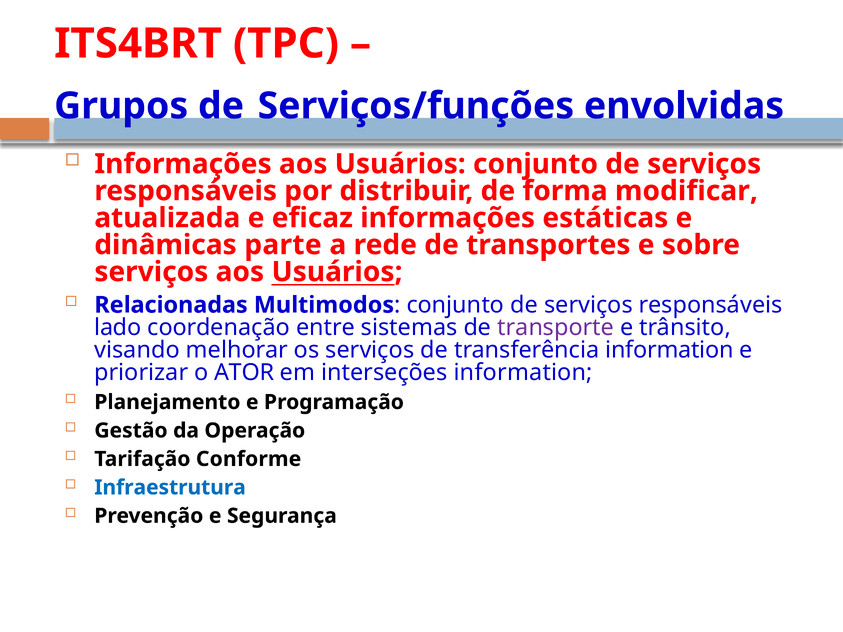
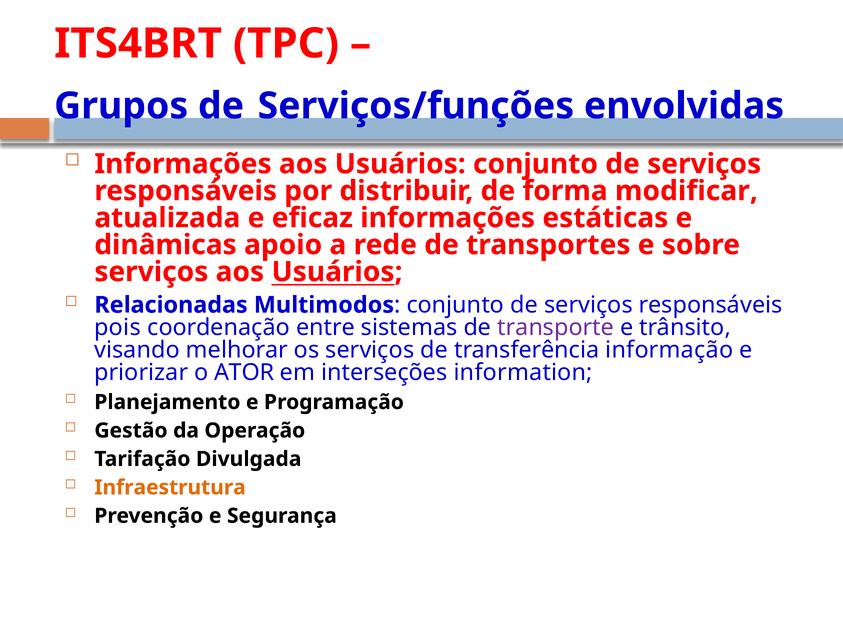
parte: parte -> apoio (283, 245)
lado: lado -> pois (118, 328)
transferência information: information -> informação (669, 350)
Conforme: Conforme -> Divulgada (249, 459)
Infraestrutura colour: blue -> orange (170, 488)
